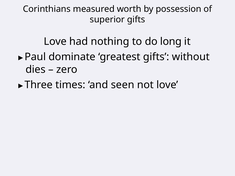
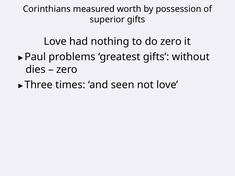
do long: long -> zero (171, 41)
dominate: dominate -> problems (72, 57)
